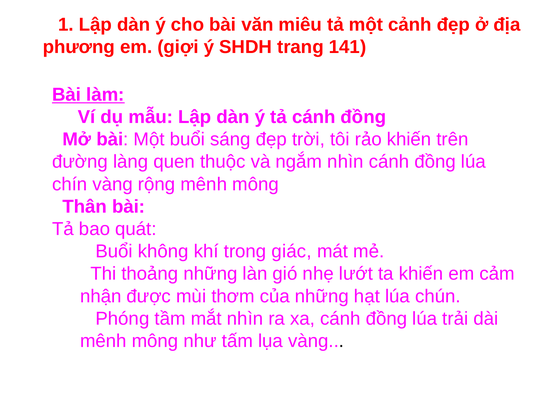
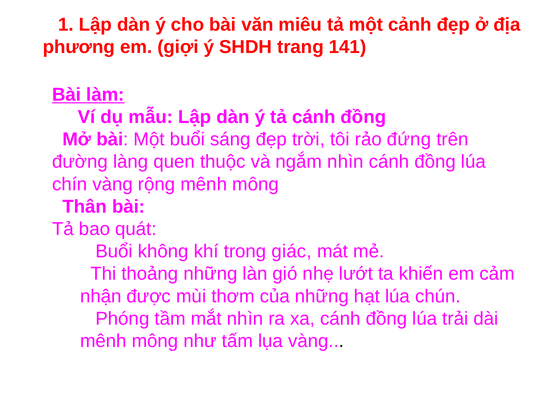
rảo khiến: khiến -> đứng (409, 139)
